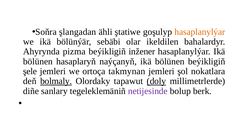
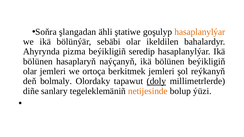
inžener: inžener -> seredip (142, 52)
şele: şele -> olar (30, 71)
takmynan: takmynan -> berkitmek (127, 71)
nokatlara: nokatlara -> reýkanyň (208, 71)
bolmaly underline: present -> none (56, 81)
netijesinde colour: purple -> orange (148, 91)
berk: berk -> ýüzi (202, 91)
